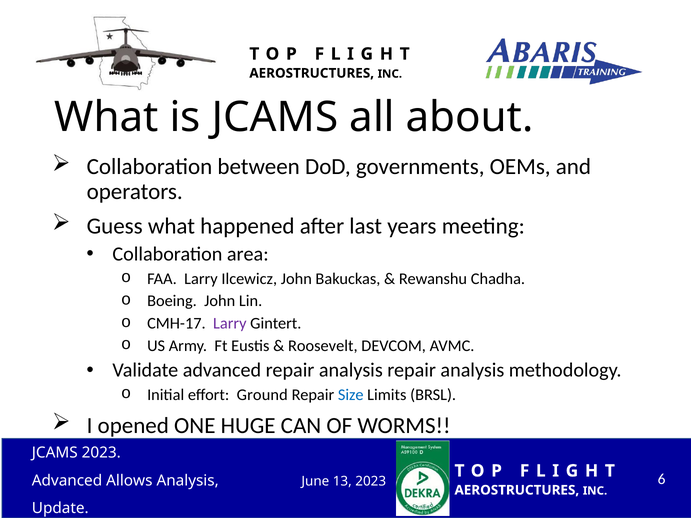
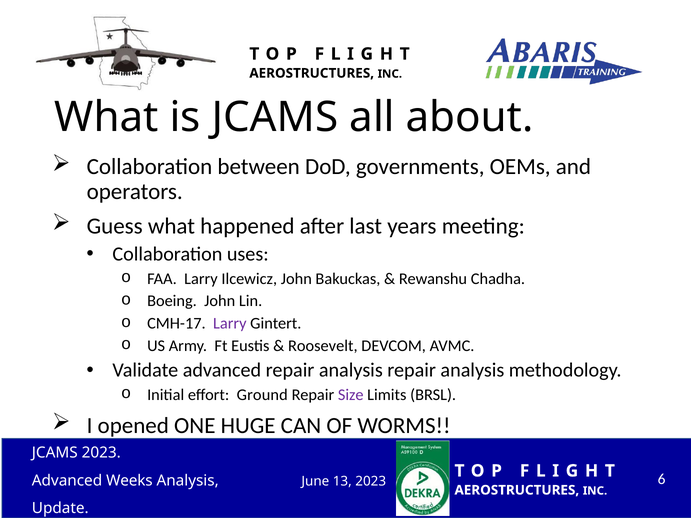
area: area -> uses (248, 254)
Size colour: blue -> purple (351, 395)
Allows: Allows -> Weeks (129, 481)
